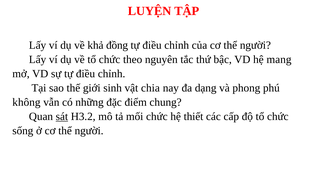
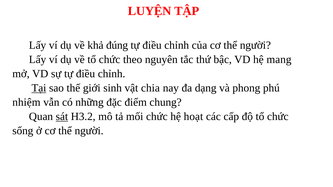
đồng: đồng -> đúng (117, 45)
Tại underline: none -> present (39, 88)
không: không -> nhiệm (26, 102)
thiết: thiết -> hoạt (193, 117)
